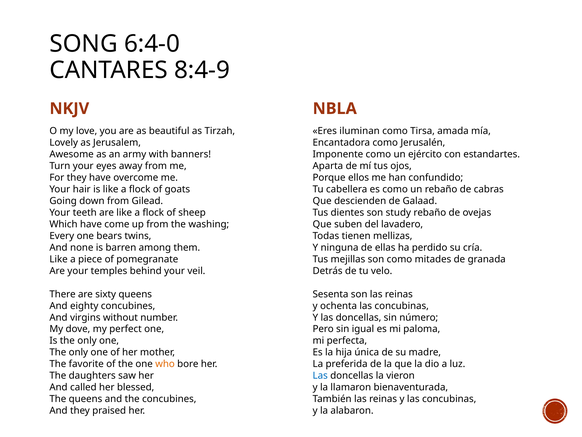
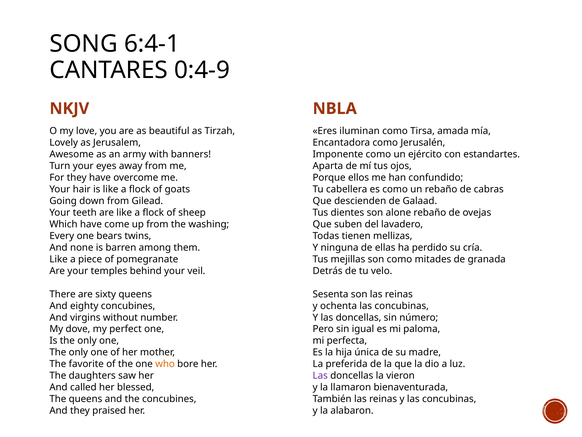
6:4-0: 6:4-0 -> 6:4-1 (152, 44)
8:4-9: 8:4-9 -> 0:4-9 (202, 70)
study: study -> alone (398, 212)
Las colour: blue -> purple (320, 375)
